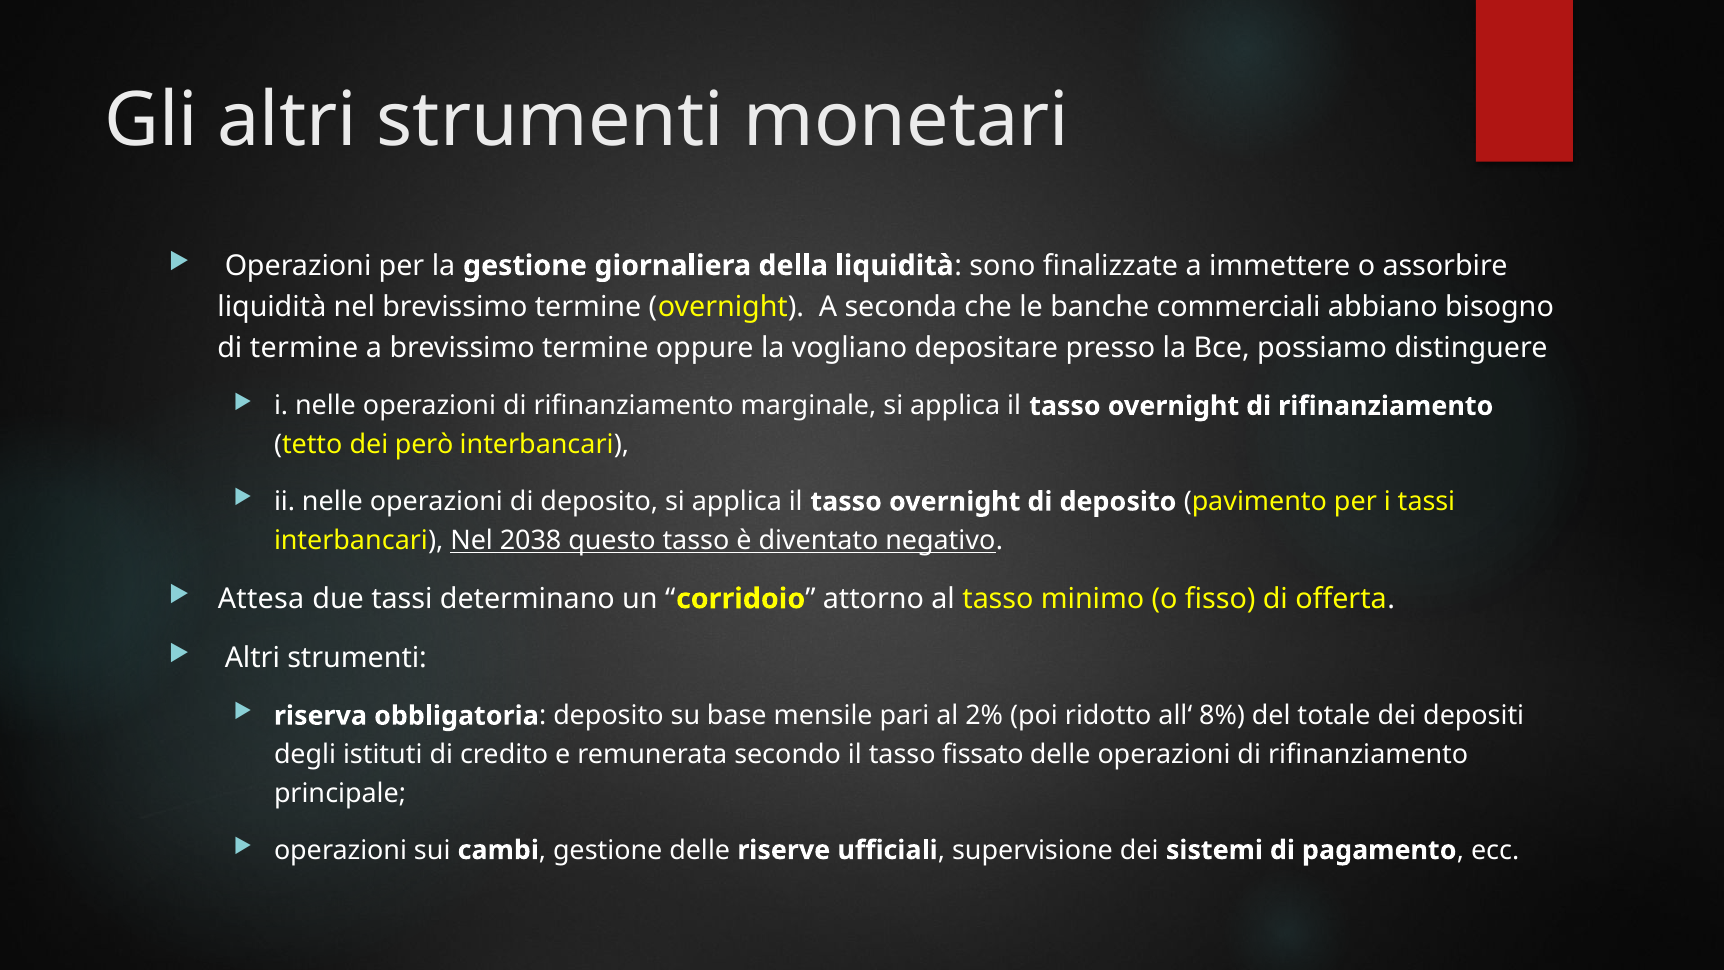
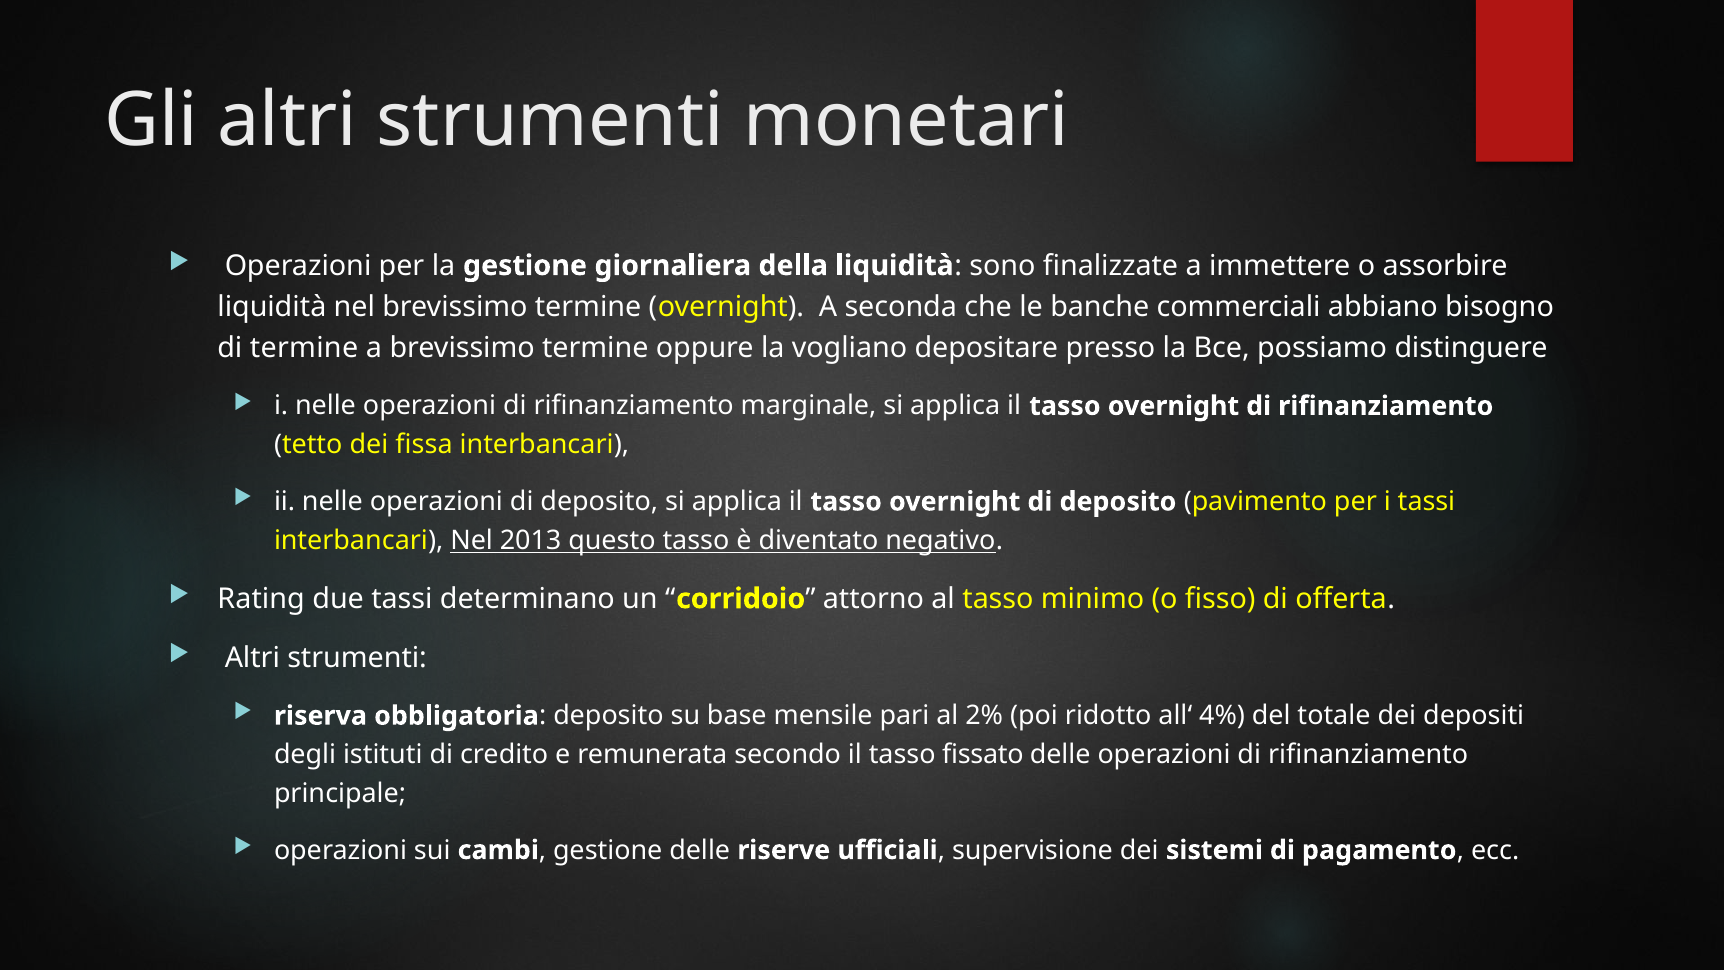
però: però -> fissa (424, 445)
2038: 2038 -> 2013 (531, 540)
Attesa: Attesa -> Rating (261, 599)
8%: 8% -> 4% (1222, 716)
